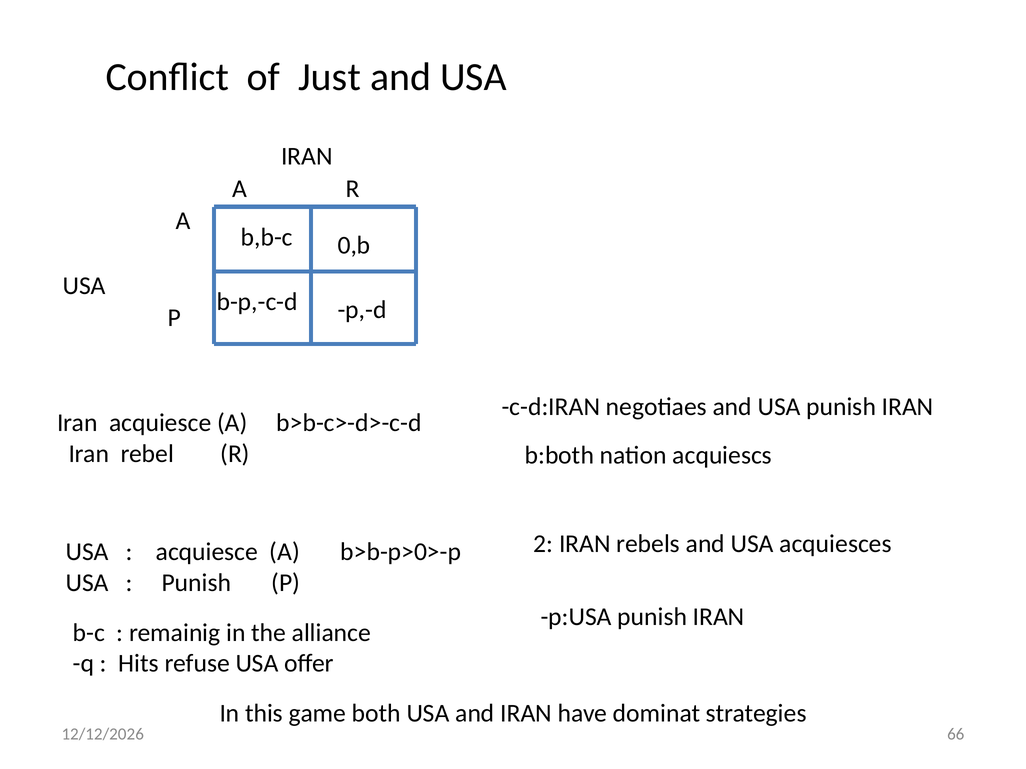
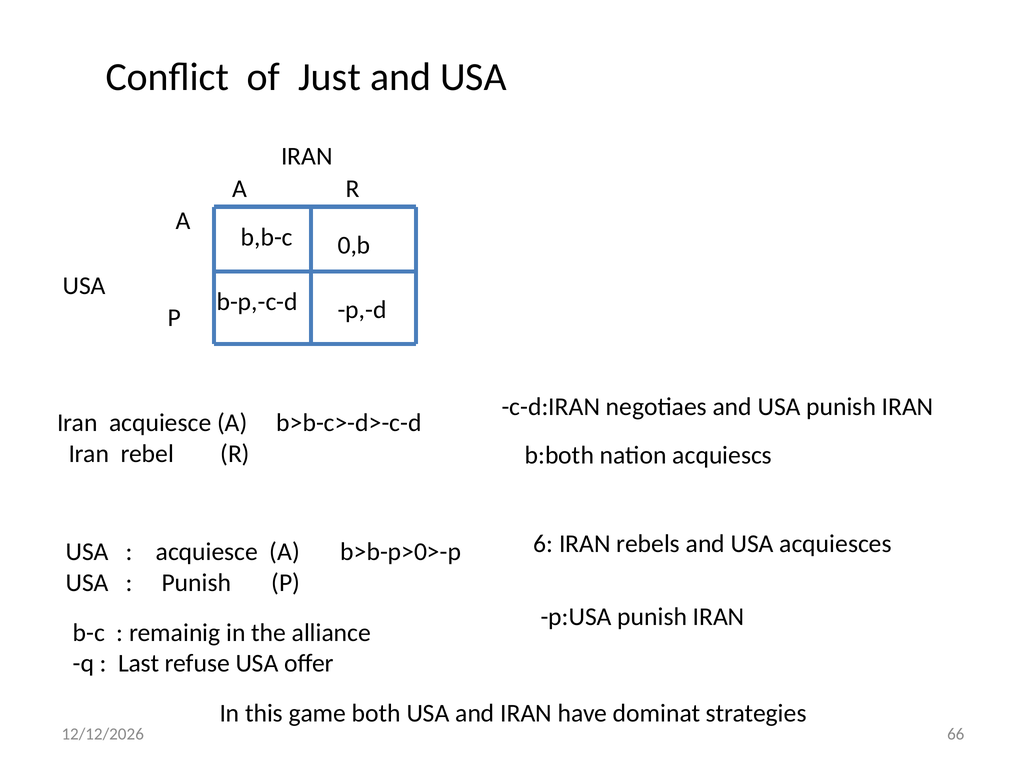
2: 2 -> 6 (543, 544)
Hits: Hits -> Last (139, 664)
